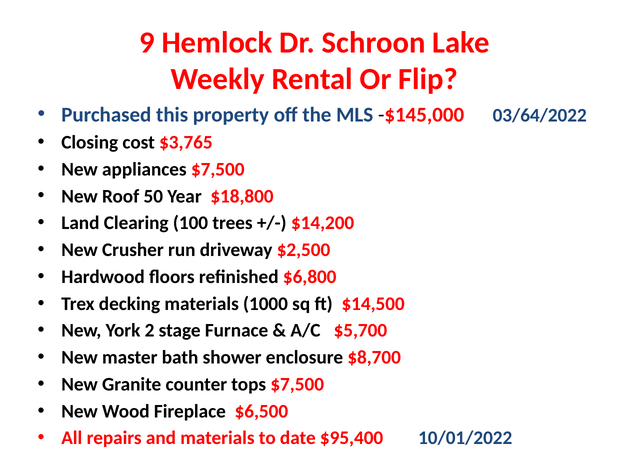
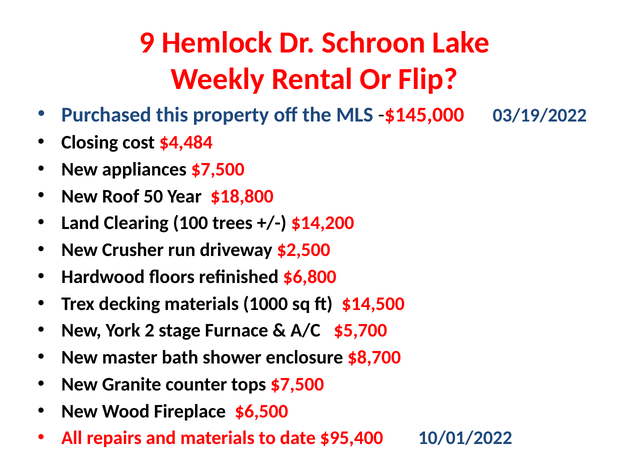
03/64/2022: 03/64/2022 -> 03/19/2022 (540, 115)
$3,765: $3,765 -> $4,484 (186, 142)
